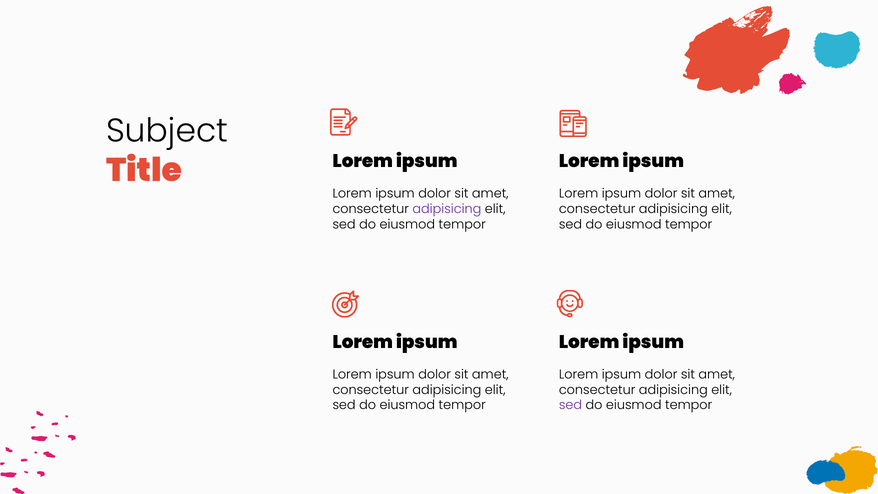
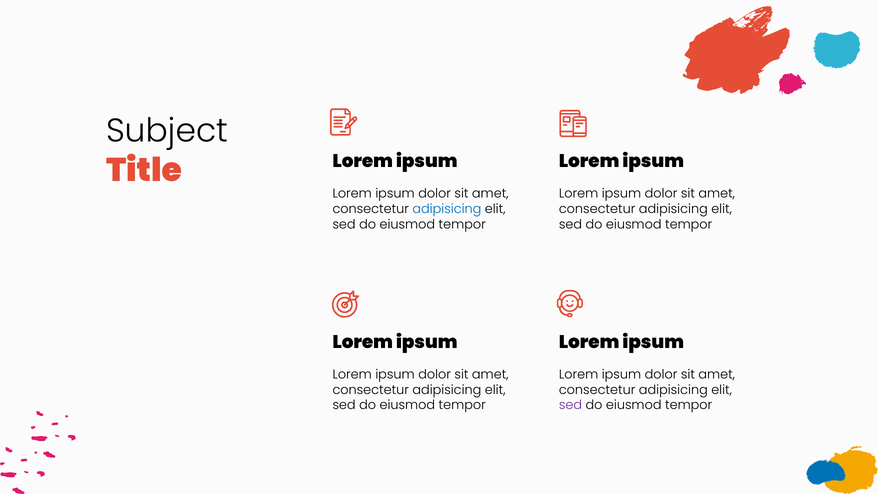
adipisicing colour: purple -> blue (447, 209)
